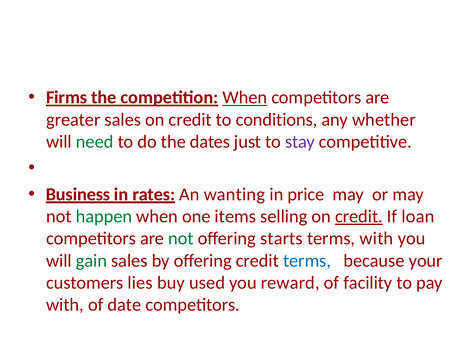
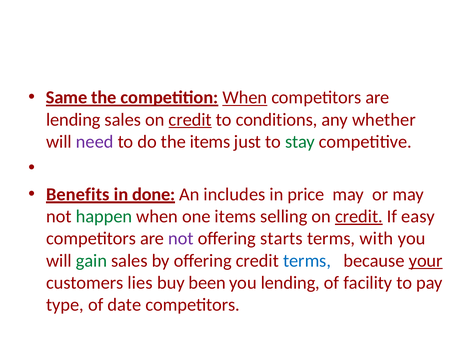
Firms: Firms -> Same (67, 97)
greater: greater -> lending (73, 120)
credit underline: none -> present (190, 120)
need colour: green -> purple (95, 142)
the dates: dates -> items (210, 142)
stay colour: purple -> green (300, 142)
Business: Business -> Benefits (78, 194)
rates: rates -> done (154, 194)
wanting: wanting -> includes (234, 194)
loan: loan -> easy (418, 216)
not colour: green -> purple (181, 238)
your underline: none -> present (426, 260)
used: used -> been (207, 283)
you reward: reward -> lending (290, 283)
with: with -> type (65, 305)
